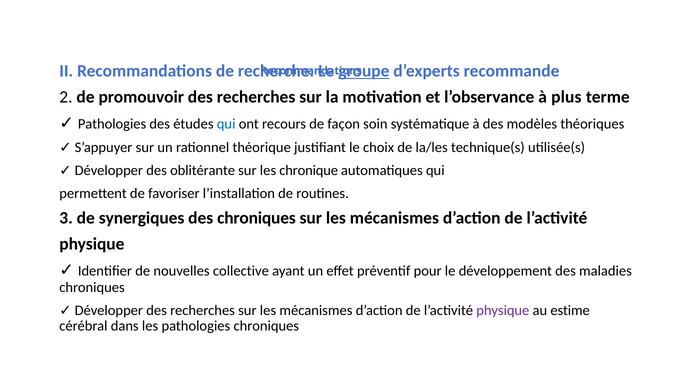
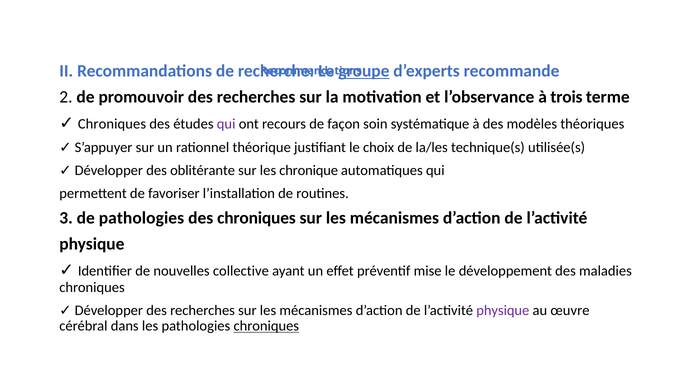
plus: plus -> trois (567, 97)
Pathologies: Pathologies -> Chroniques (112, 124)
qui colour: blue -> purple (226, 124)
de synergiques: synergiques -> pathologies (141, 218)
pour: pour -> mise (428, 271)
estime: estime -> œuvre (570, 310)
chroniques underline: none -> present (266, 326)
